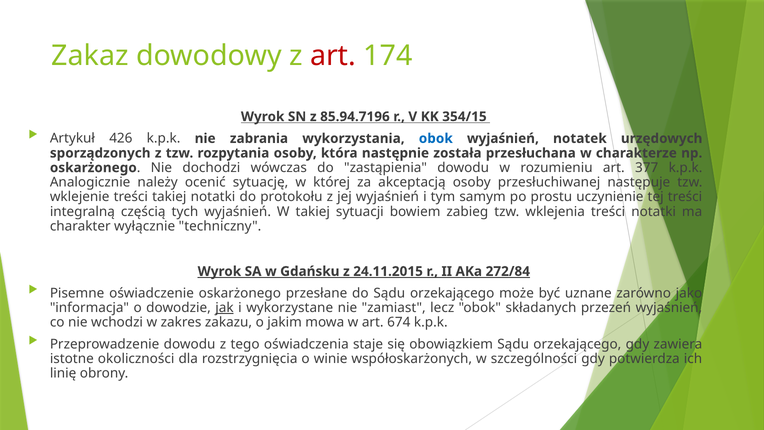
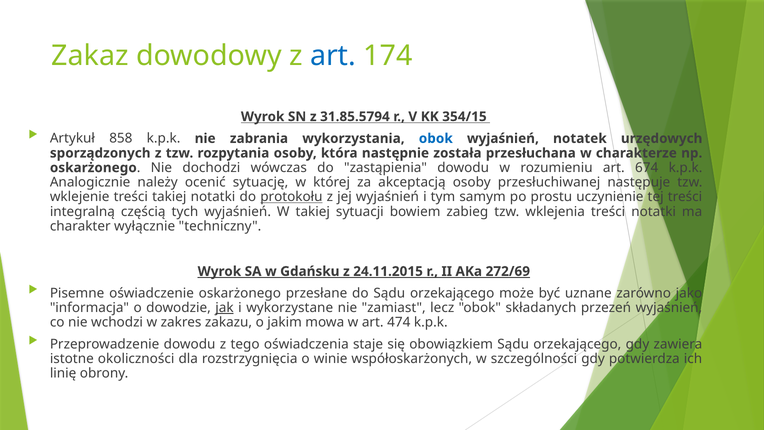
art colour: red -> blue (333, 56)
85.94.7196: 85.94.7196 -> 31.85.5794 (355, 117)
426: 426 -> 858 (121, 138)
377: 377 -> 674 (647, 168)
protokołu underline: none -> present (291, 197)
272/84: 272/84 -> 272/69 (508, 271)
674: 674 -> 474 (399, 322)
